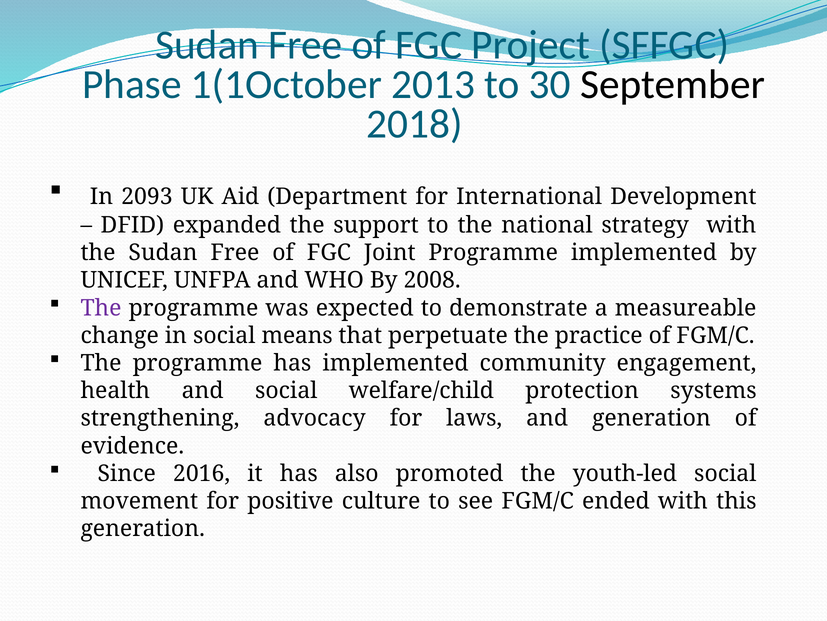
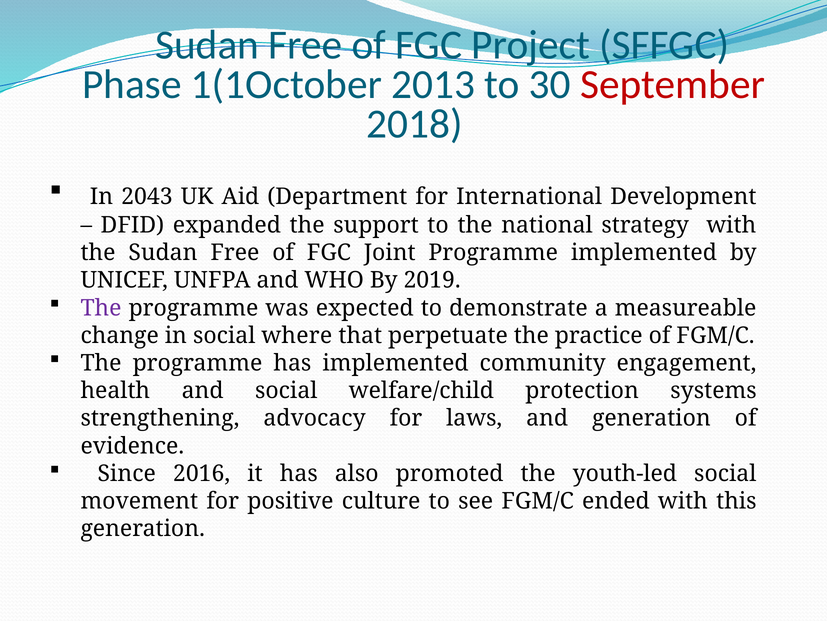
September colour: black -> red (673, 84)
2093: 2093 -> 2043 (147, 196)
2008: 2008 -> 2019 (432, 280)
means: means -> where (297, 335)
